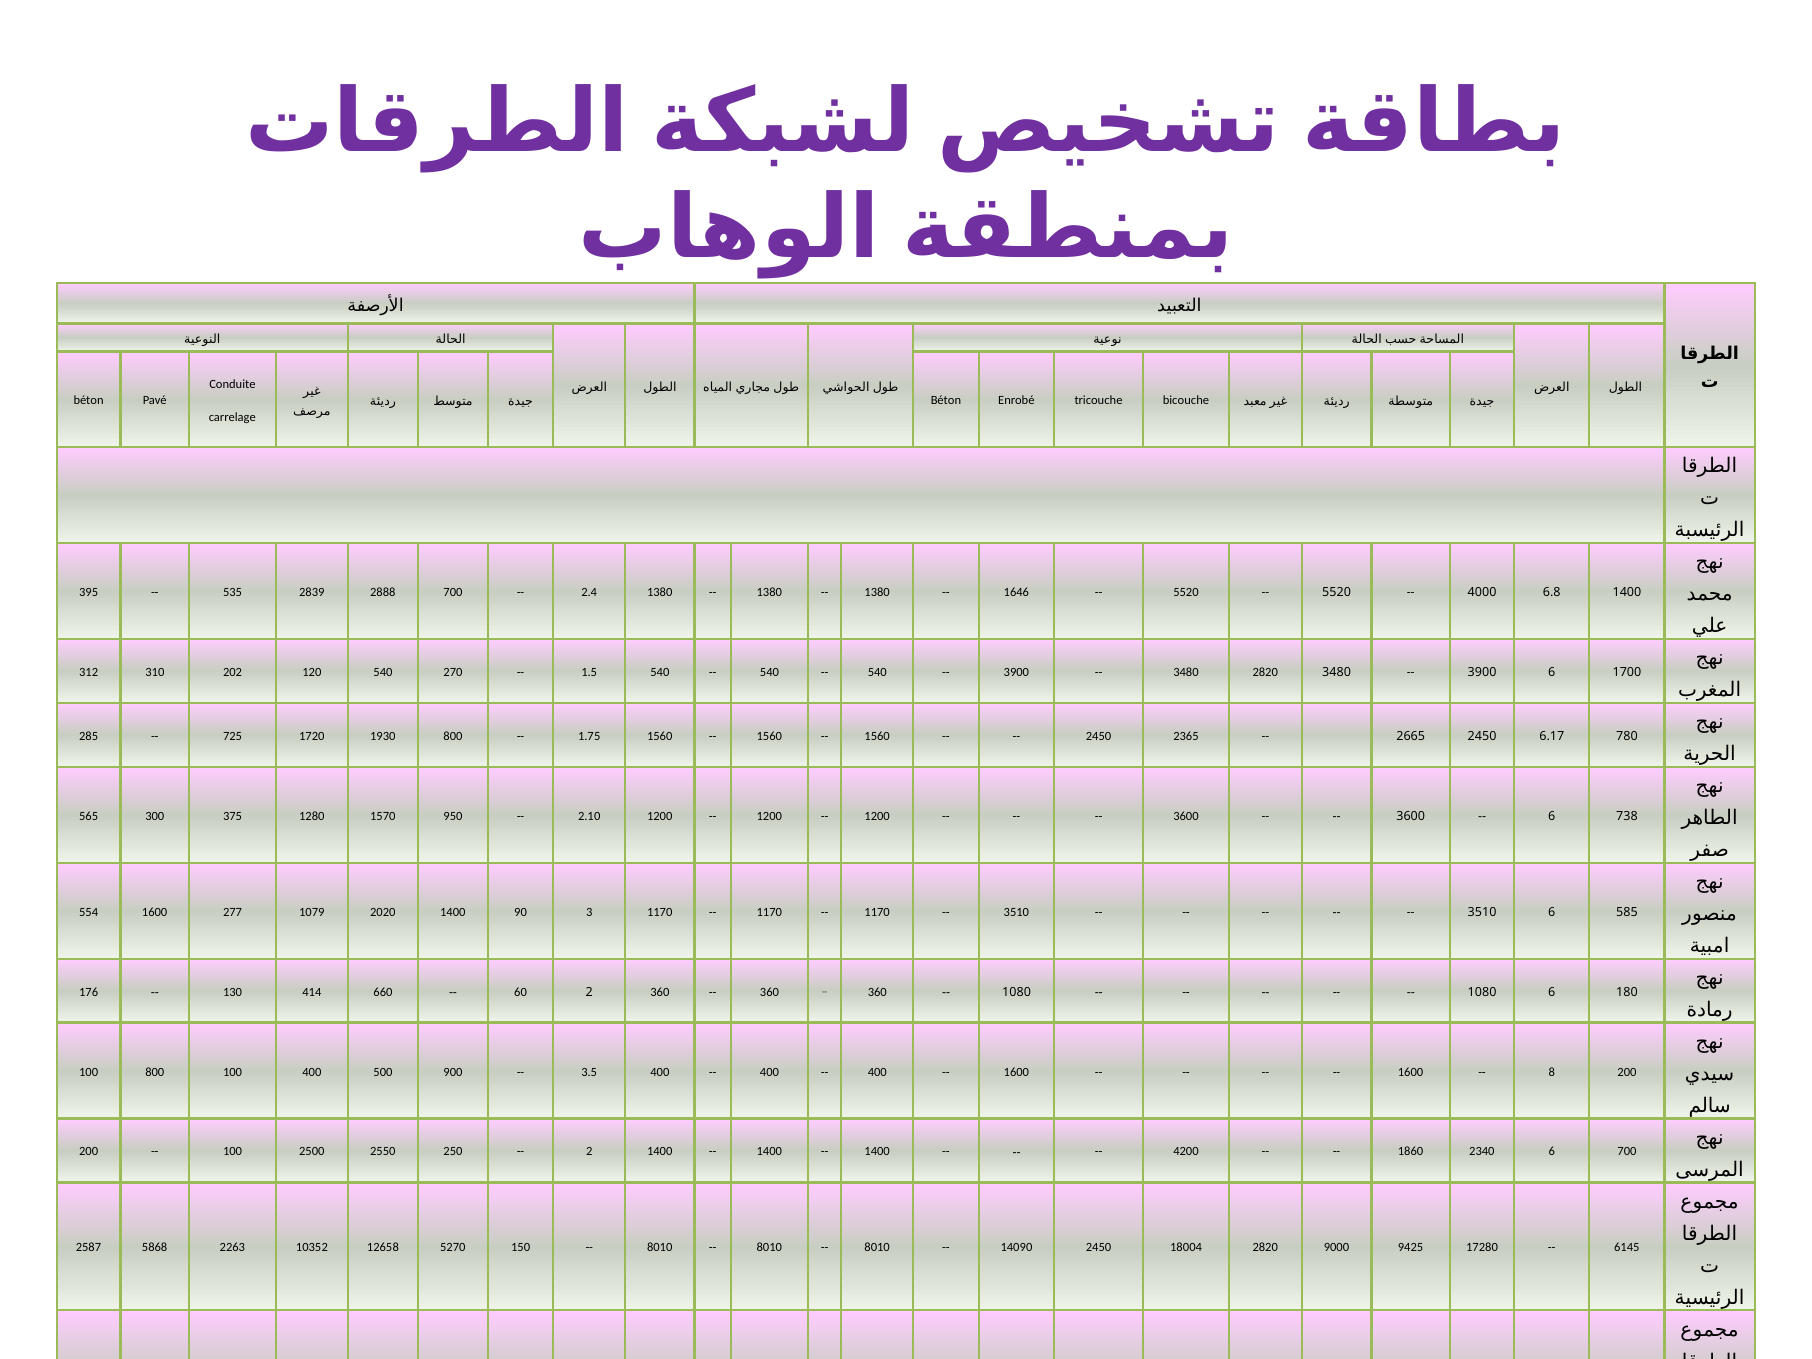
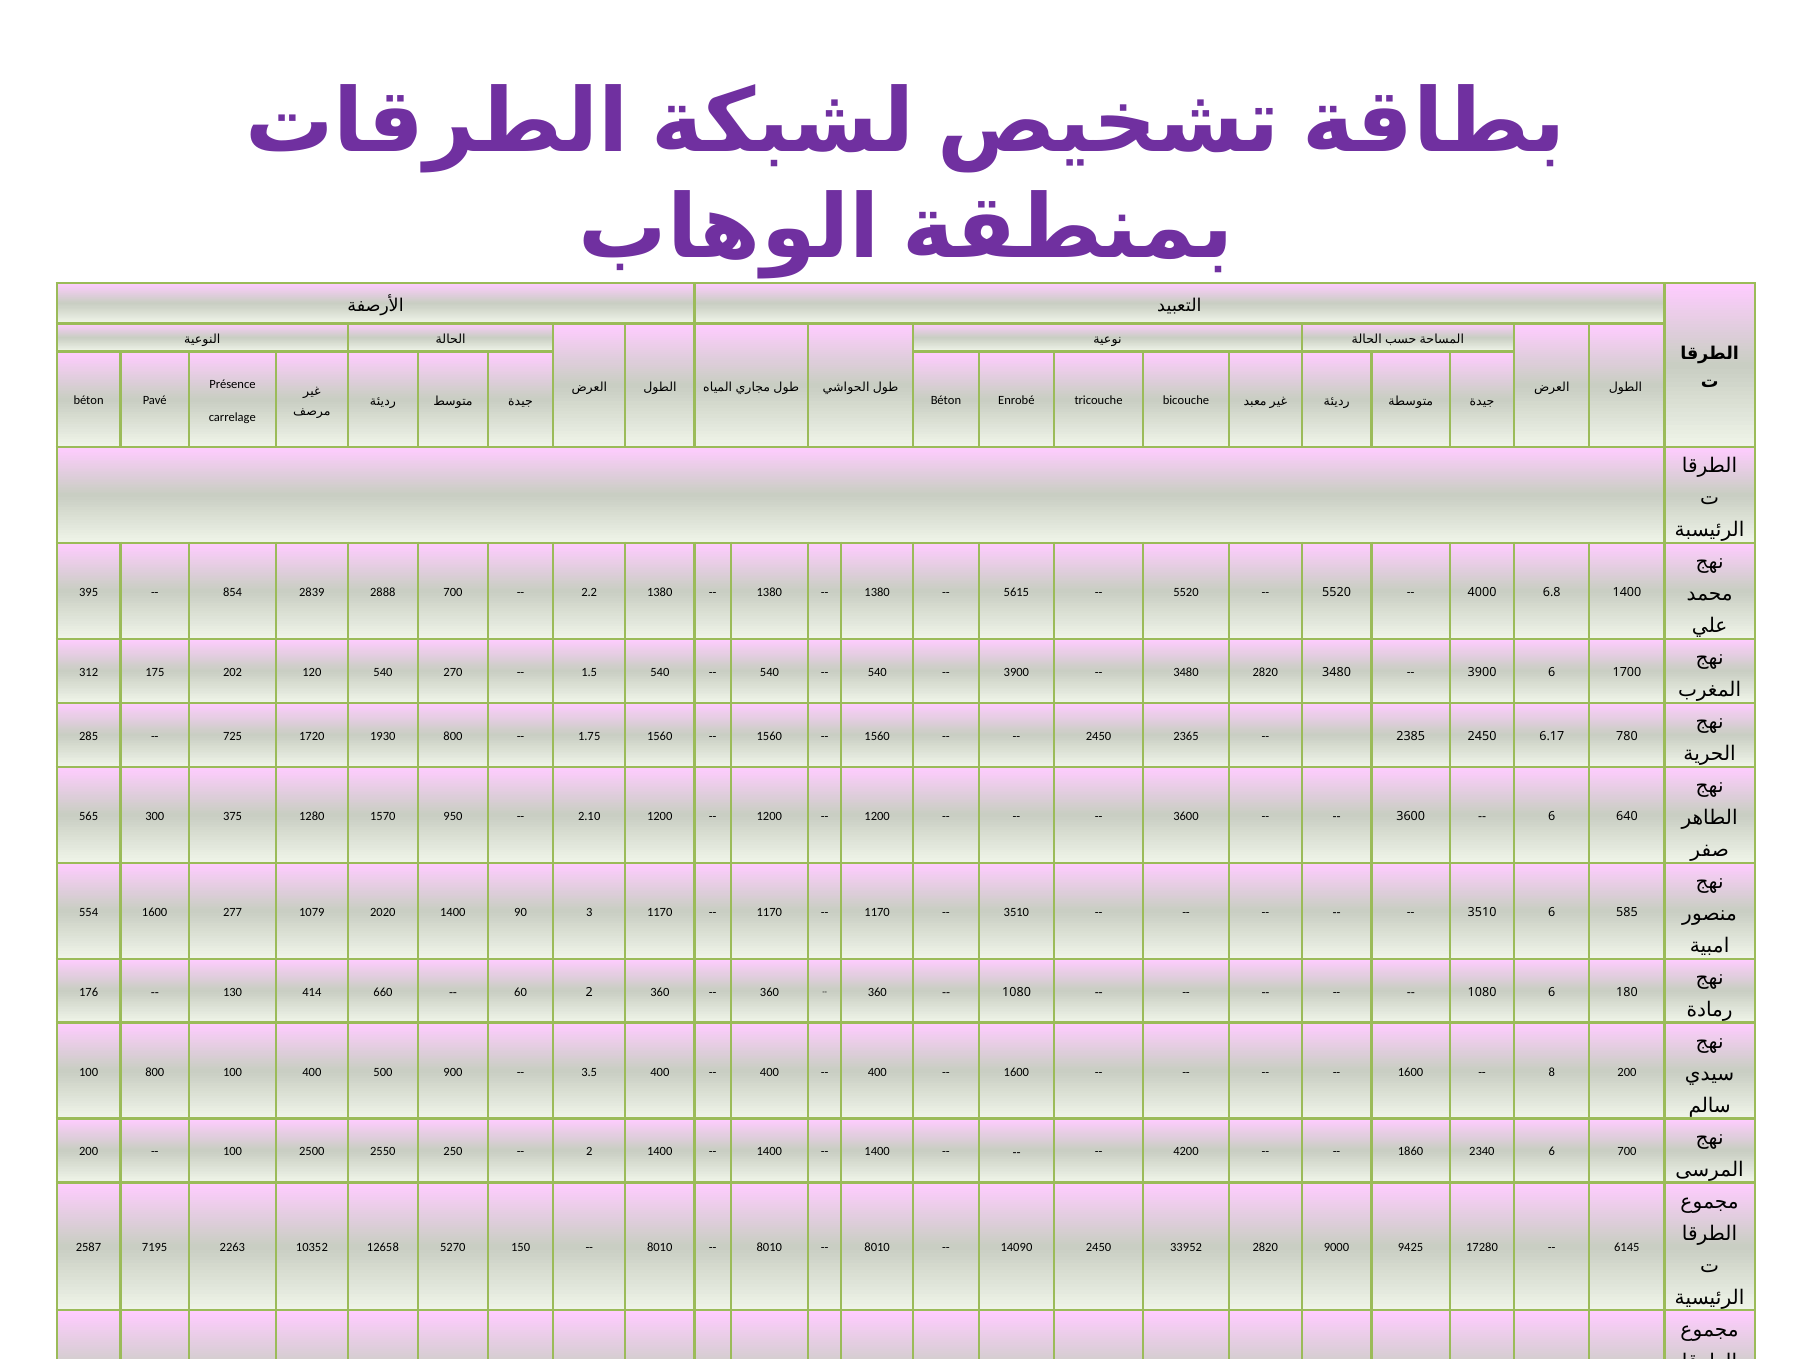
Conduite: Conduite -> Présence (232, 384)
535: 535 -> 854 (233, 592)
2.4: 2.4 -> 2.2 (589, 592)
1646: 1646 -> 5615 (1016, 592)
310: 310 -> 175 (155, 672)
2665: 2665 -> 2385 (1411, 737)
738: 738 -> 640 (1627, 817)
5868: 5868 -> 7195 (155, 1248)
18004: 18004 -> 33952 (1186, 1248)
